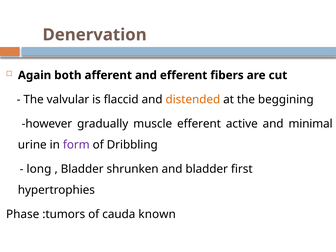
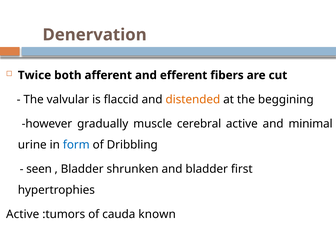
Again: Again -> Twice (35, 75)
muscle efferent: efferent -> cerebral (199, 124)
form colour: purple -> blue (76, 145)
long: long -> seen (39, 169)
Phase: Phase -> Active (23, 214)
